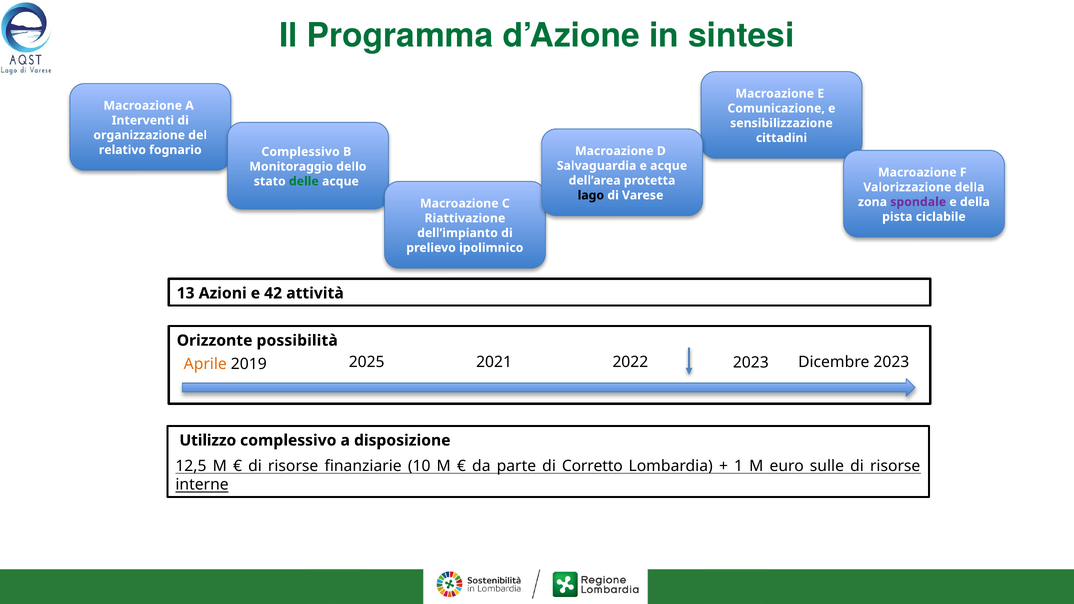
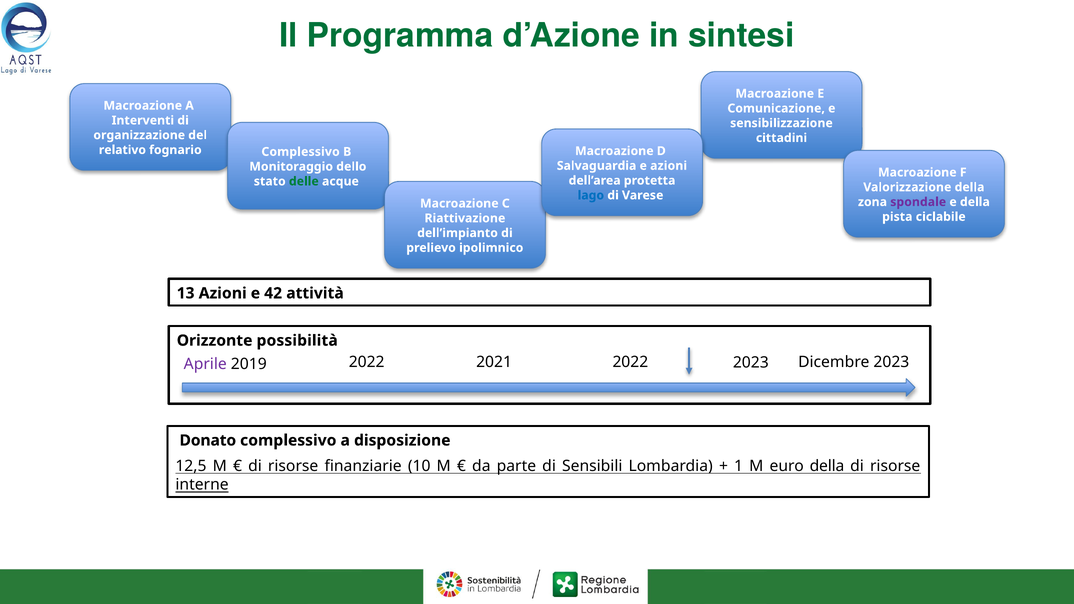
e acque: acque -> azioni (669, 166)
lago colour: black -> blue (591, 195)
2025: 2025 -> 2022 (367, 362)
Aprile colour: orange -> purple (205, 364)
Utilizzo: Utilizzo -> Donato (208, 440)
Corretto: Corretto -> Sensibili (592, 466)
euro sulle: sulle -> della (827, 466)
